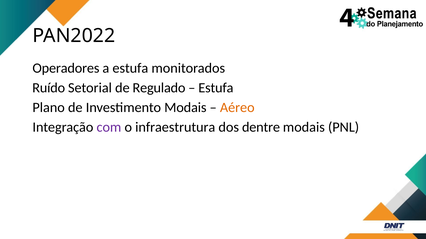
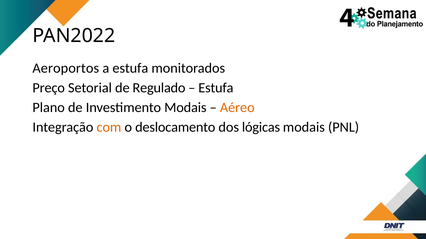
Operadores: Operadores -> Aeroportos (66, 68)
Ruído: Ruído -> Preço (49, 88)
com colour: purple -> orange (109, 128)
infraestrutura: infraestrutura -> deslocamento (175, 128)
dentre: dentre -> lógicas (261, 128)
